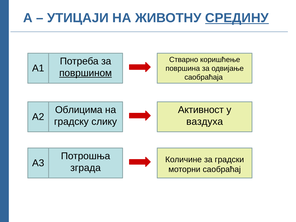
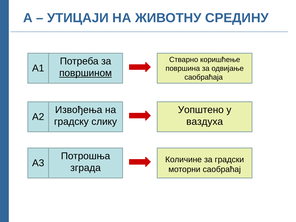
СРЕДИНУ underline: present -> none (237, 18)
Облицима: Облицима -> Извођења (79, 110)
Активност: Активност -> Уопштено (201, 110)
